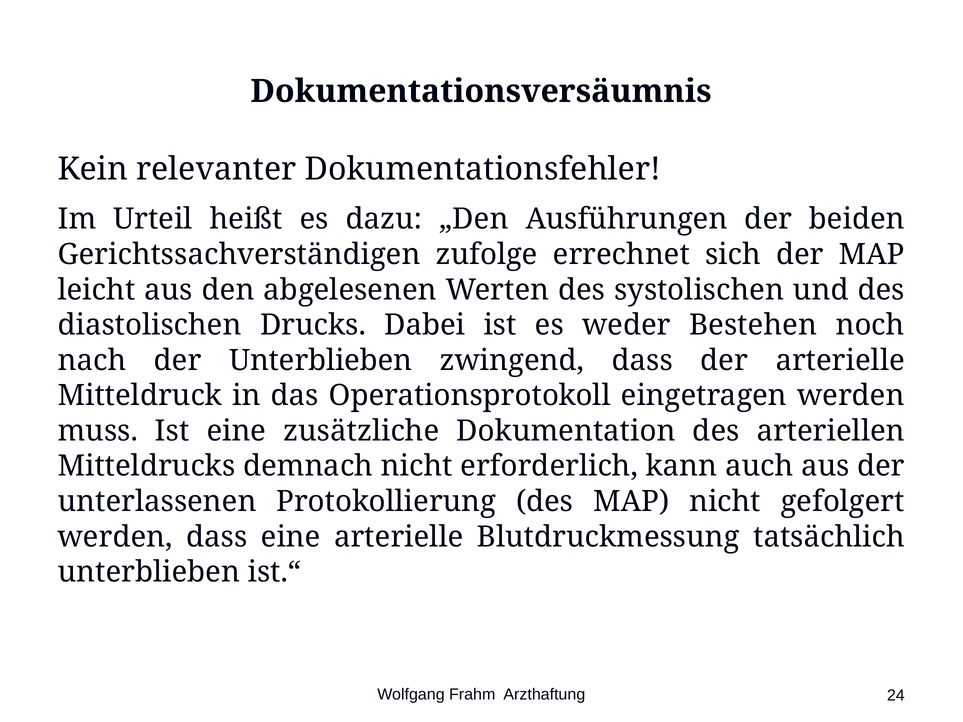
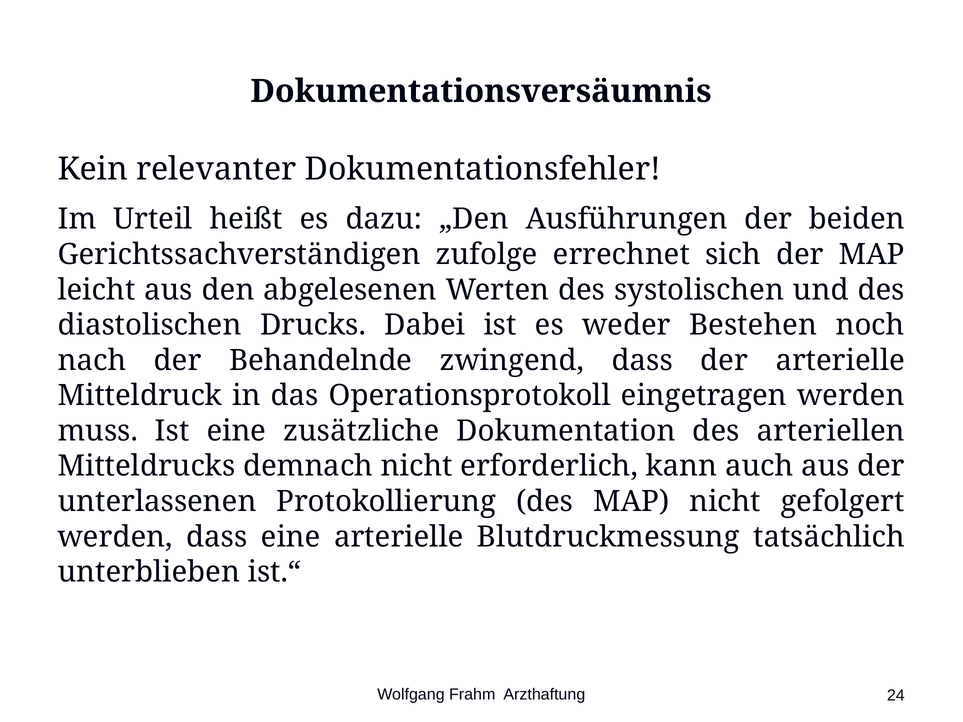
der Unterblieben: Unterblieben -> Behandelnde (321, 361)
